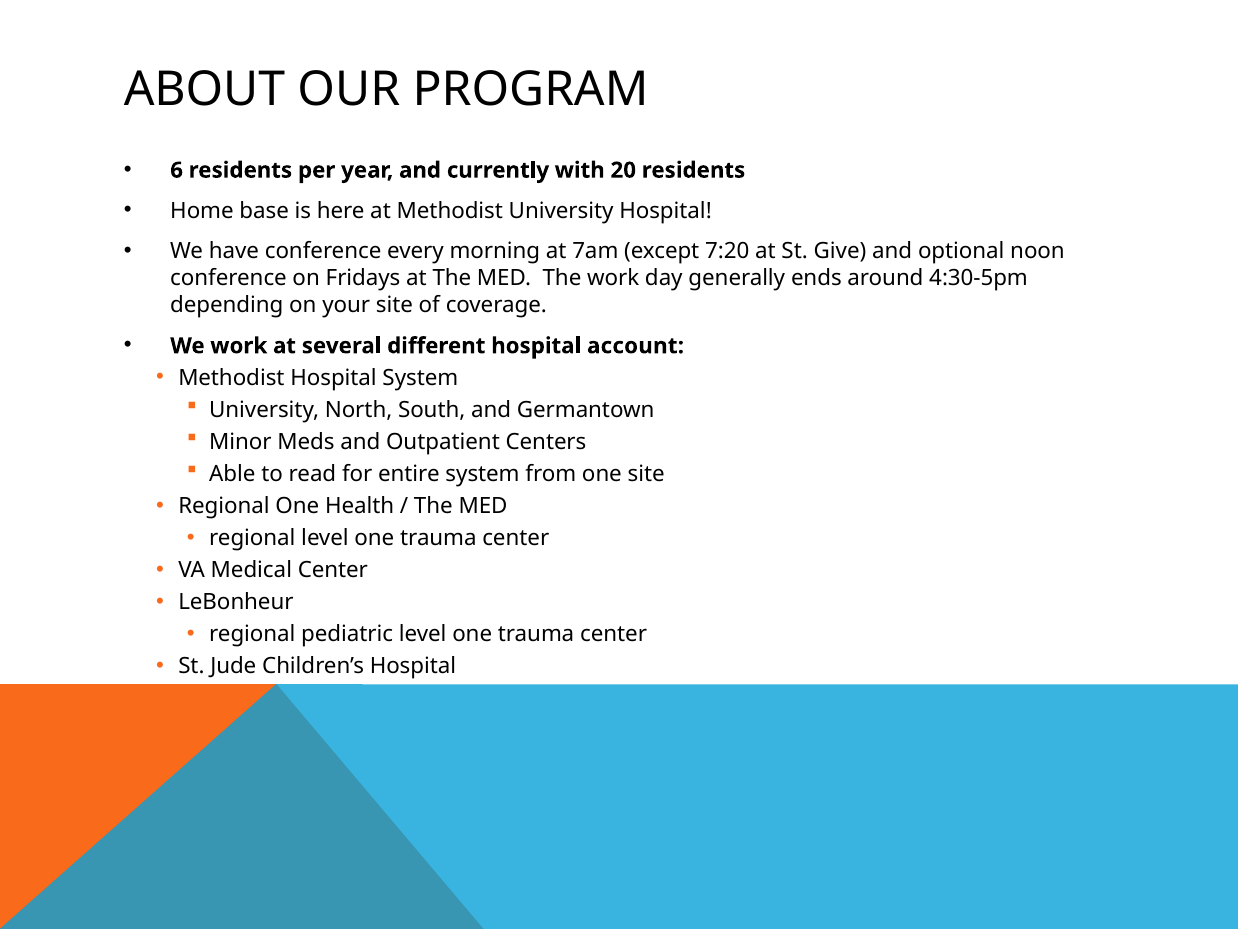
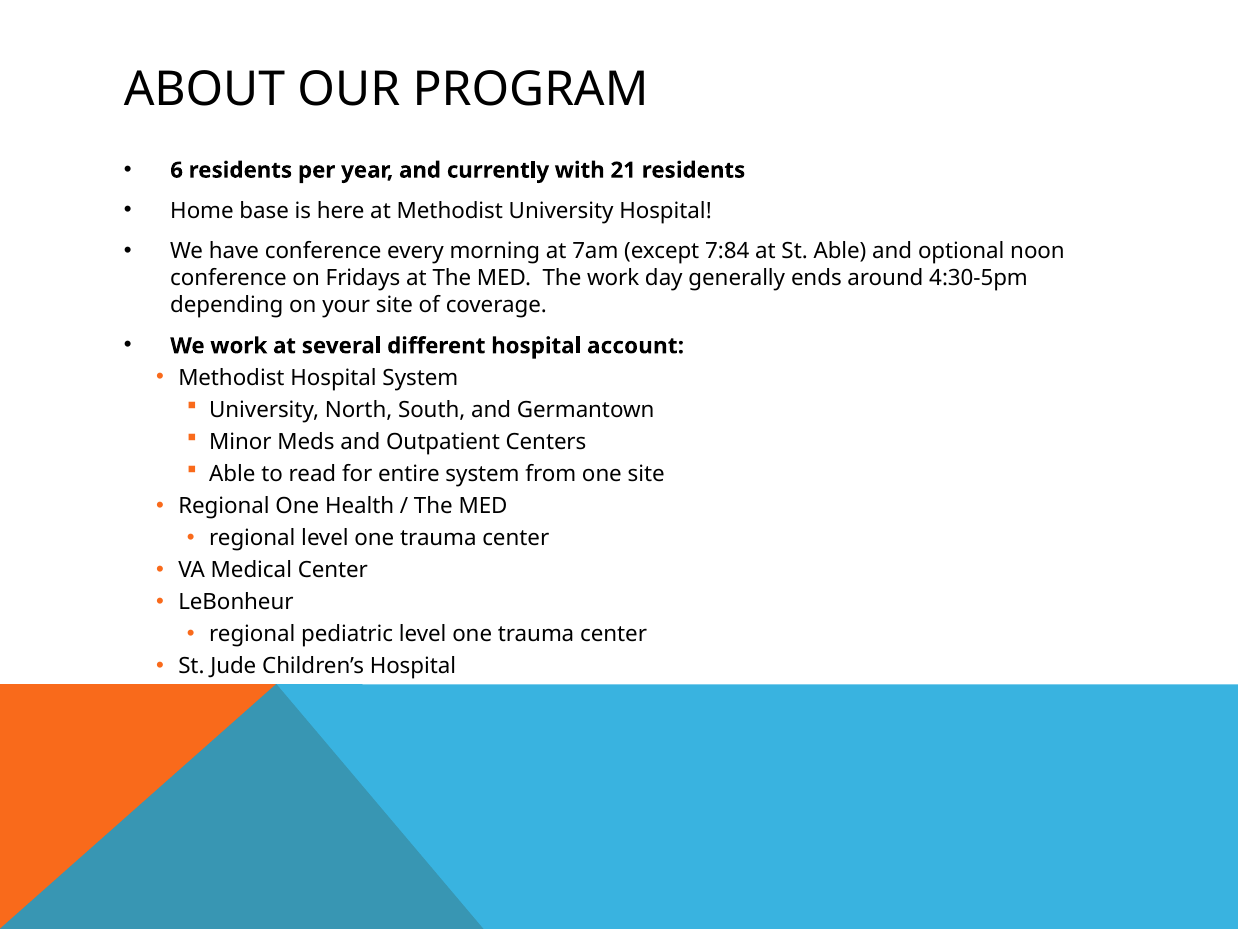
20: 20 -> 21 (623, 170)
7:20: 7:20 -> 7:84 (727, 251)
St Give: Give -> Able (840, 251)
